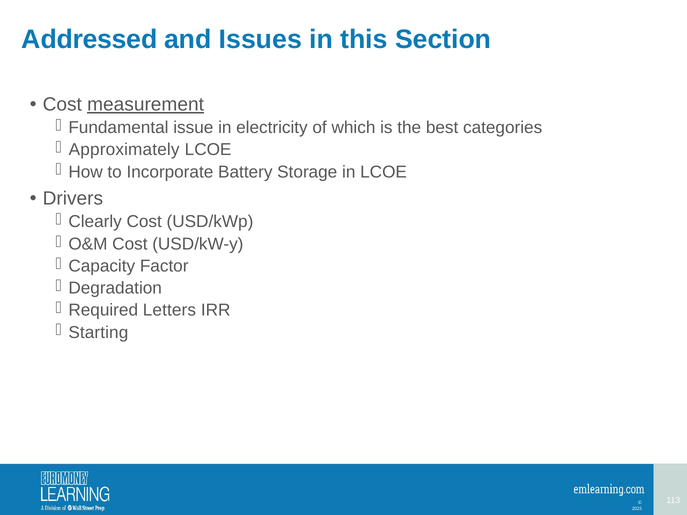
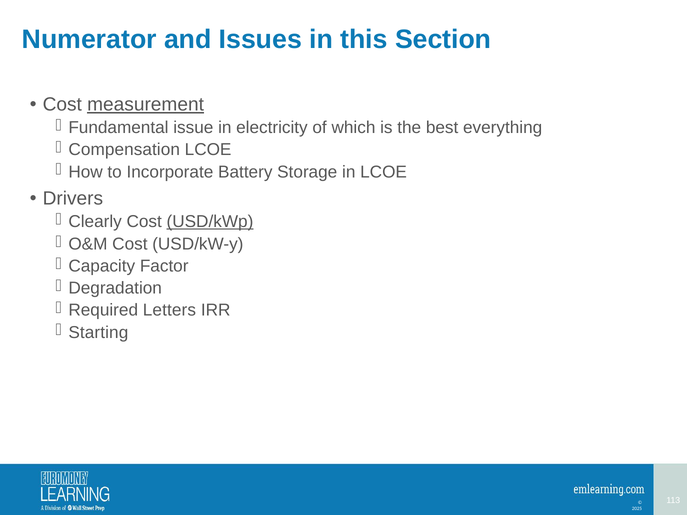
Addressed: Addressed -> Numerator (89, 40)
categories: categories -> everything (503, 128)
Approximately: Approximately -> Compensation (124, 150)
USD/kWp underline: none -> present (210, 222)
